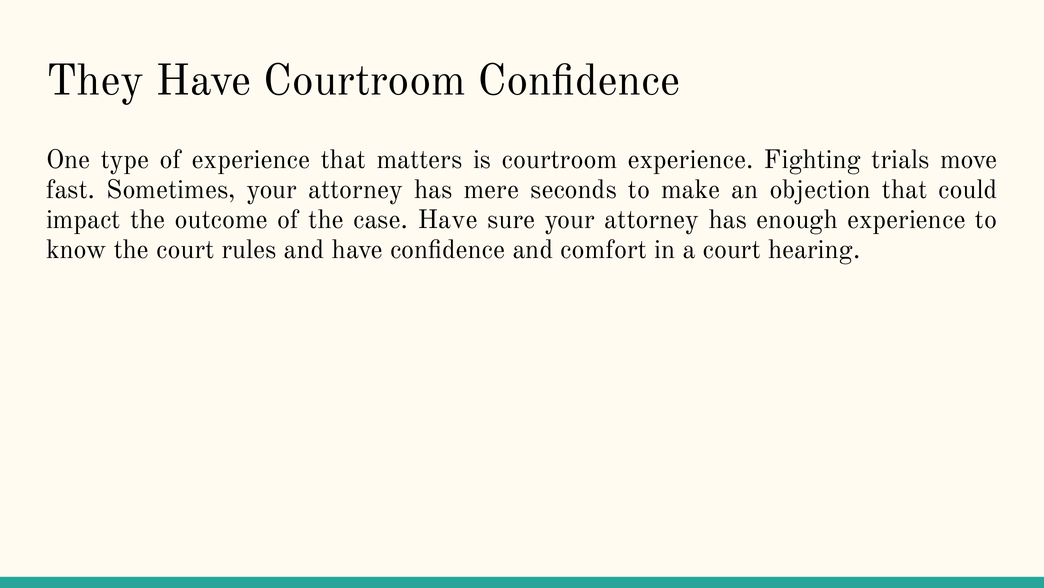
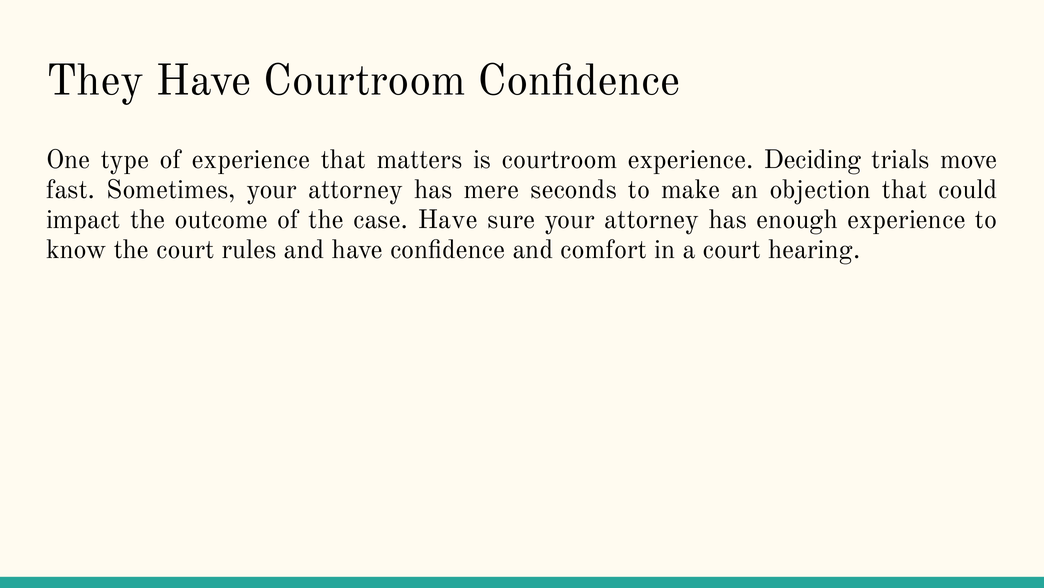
Fighting: Fighting -> Deciding (813, 159)
